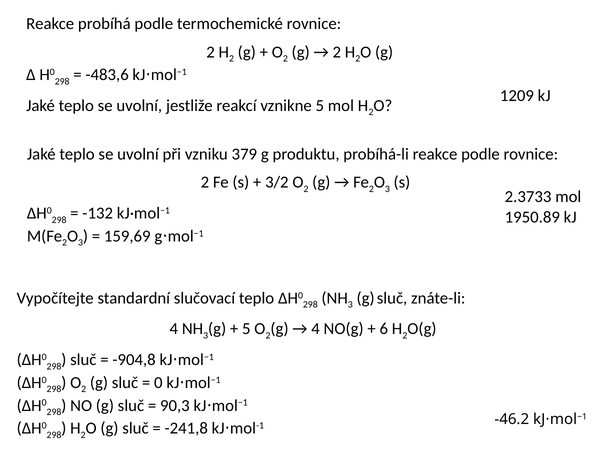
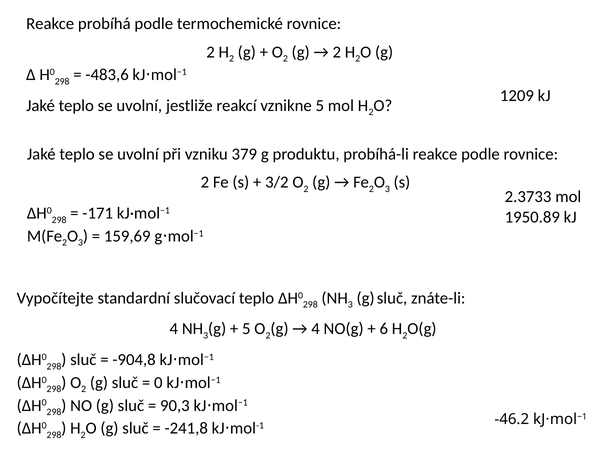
-132: -132 -> -171 (98, 213)
